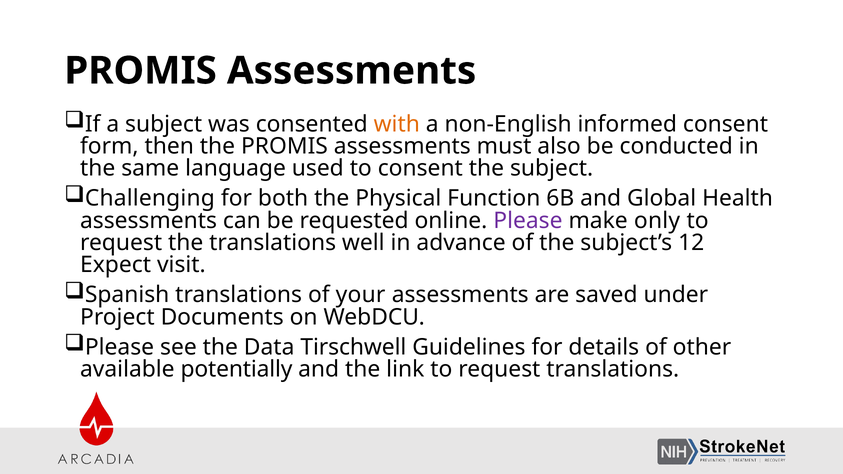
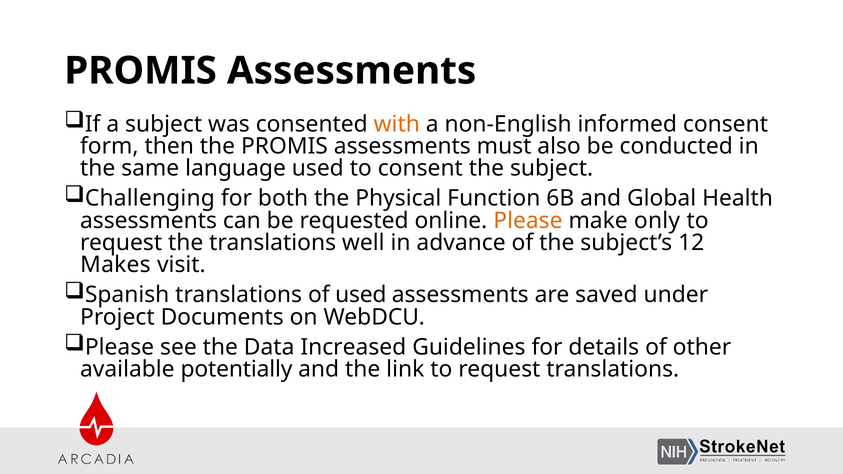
Please colour: purple -> orange (528, 221)
Expect: Expect -> Makes (115, 265)
of your: your -> used (361, 295)
Tirschwell: Tirschwell -> Increased (353, 347)
